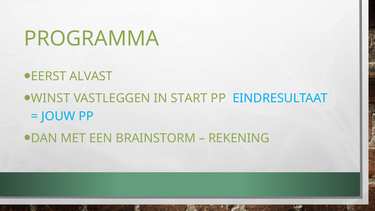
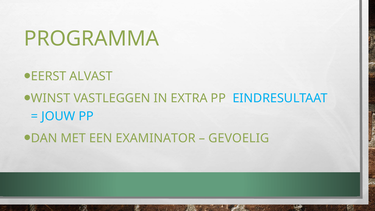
START: START -> EXTRA (189, 98)
BRAINSTORM: BRAINSTORM -> EXAMINATOR (156, 138)
REKENING: REKENING -> GEVOELIG (239, 138)
